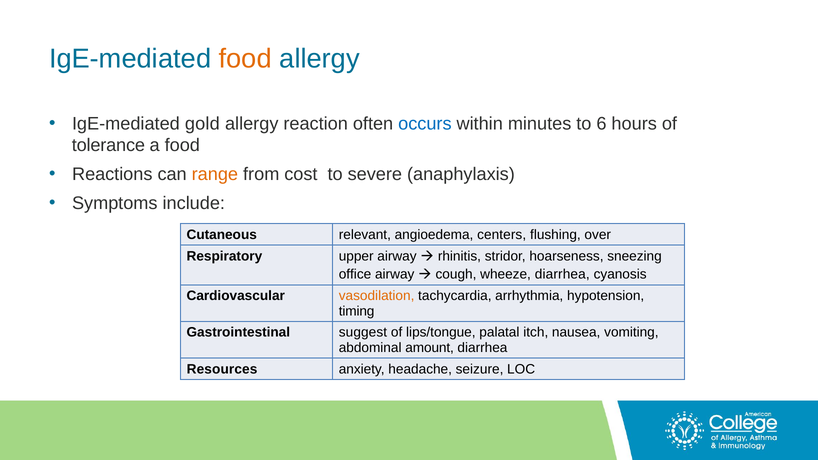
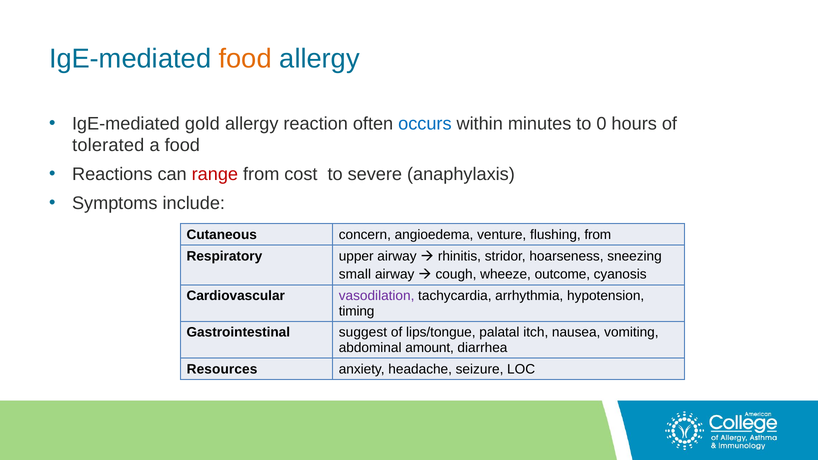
6: 6 -> 0 (601, 124)
tolerance: tolerance -> tolerated (108, 145)
range colour: orange -> red (215, 174)
relevant: relevant -> concern (365, 235)
centers: centers -> venture (502, 235)
flushing over: over -> from (598, 235)
office: office -> small (355, 274)
wheeze diarrhea: diarrhea -> outcome (562, 274)
vasodilation colour: orange -> purple (377, 296)
